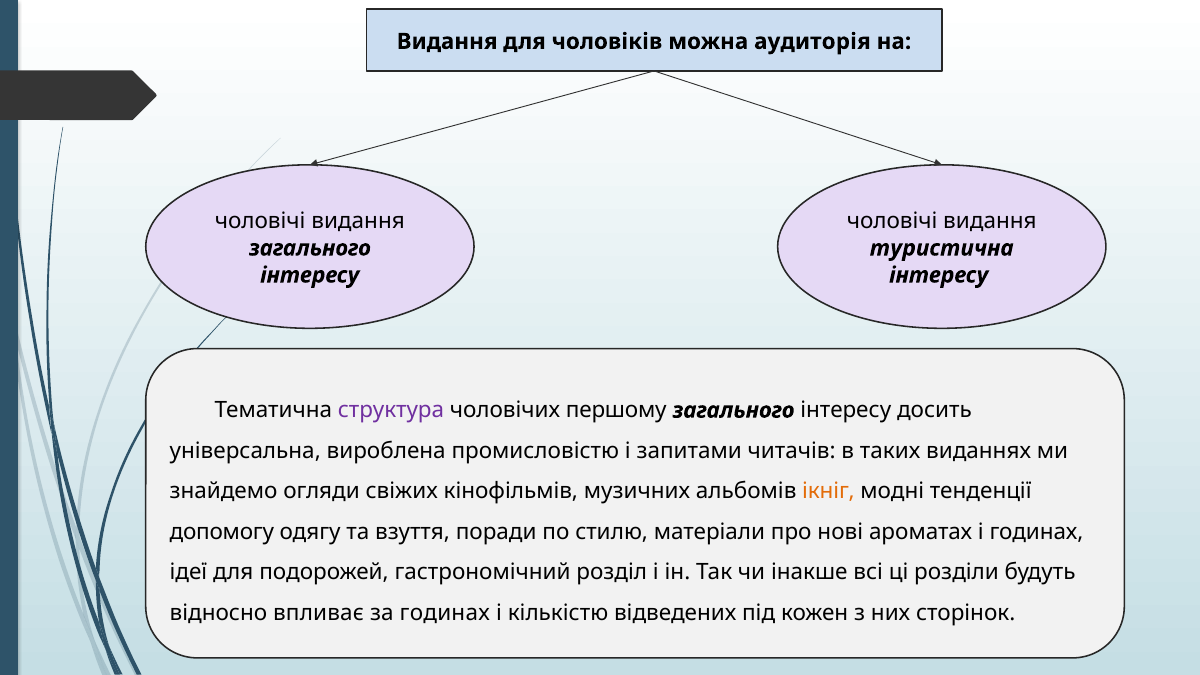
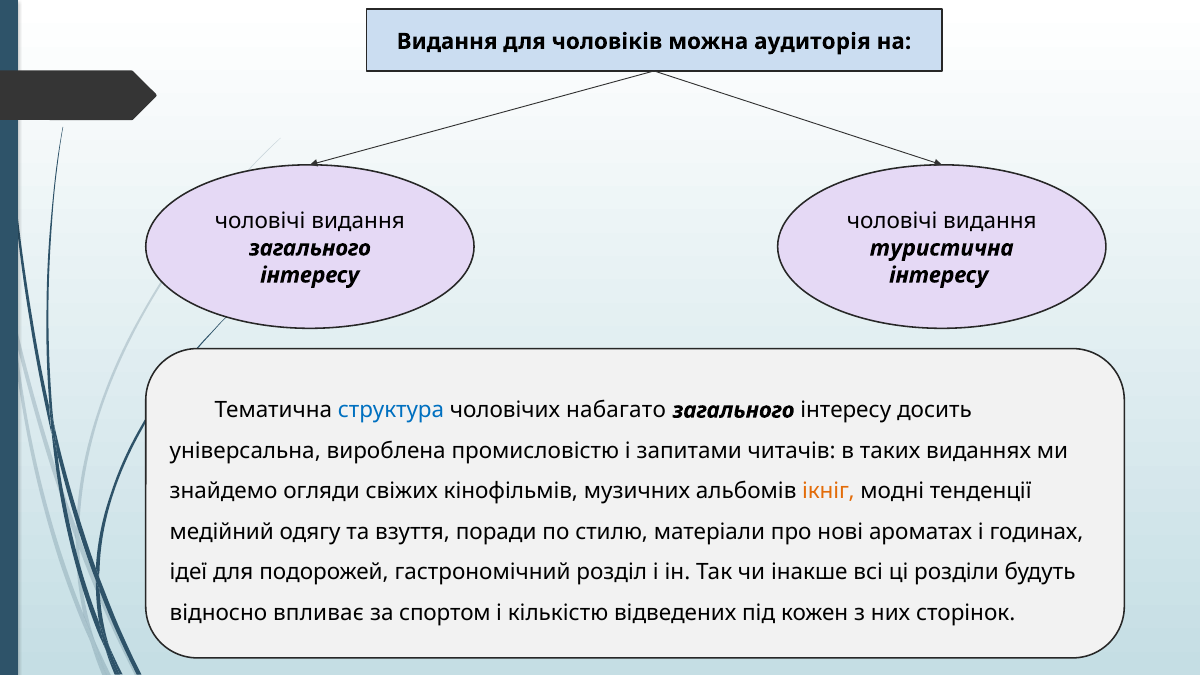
структура colour: purple -> blue (391, 410)
першому: першому -> набагато (616, 410)
допомогу: допомогу -> медійний (222, 532)
за годинах: годинах -> спортом (445, 613)
